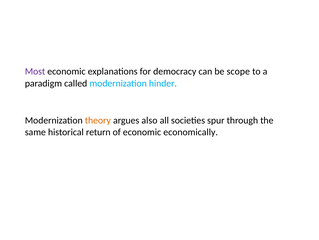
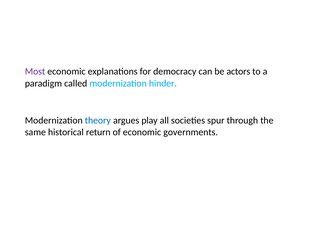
scope: scope -> actors (238, 71)
theory colour: orange -> blue (98, 120)
also: also -> play (150, 120)
economically: economically -> governments (191, 132)
